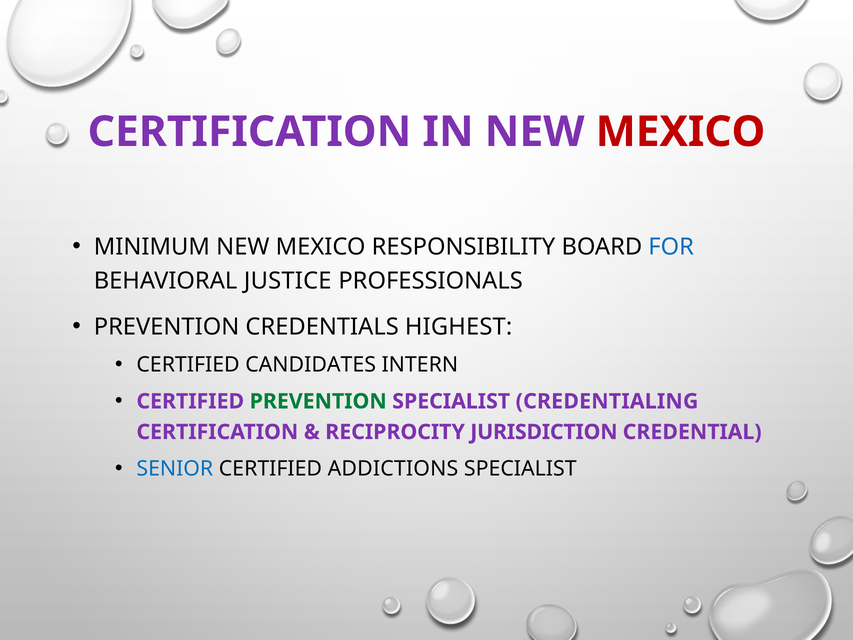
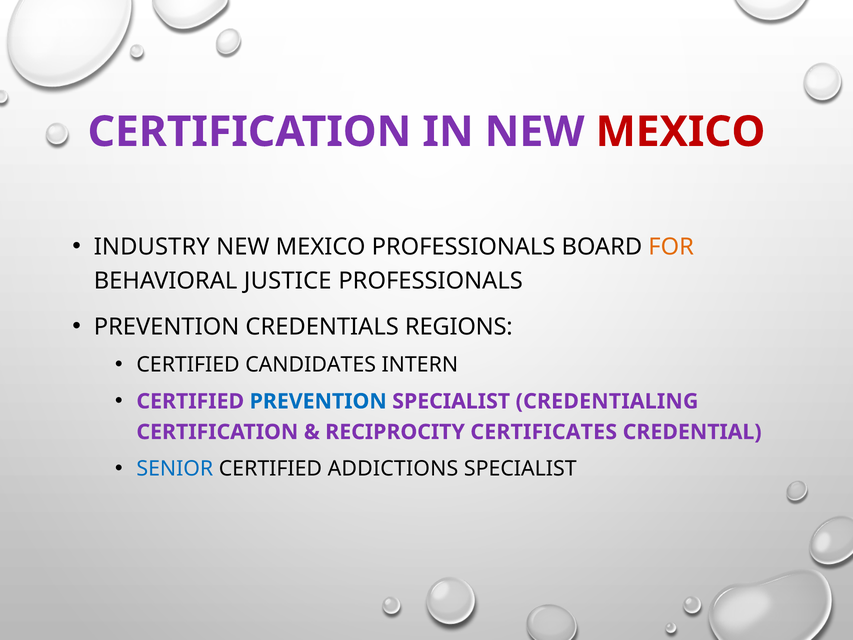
MINIMUM: MINIMUM -> INDUSTRY (152, 247)
MEXICO RESPONSIBILITY: RESPONSIBILITY -> PROFESSIONALS (464, 247)
FOR colour: blue -> orange (671, 247)
HIGHEST: HIGHEST -> REGIONS (459, 327)
PREVENTION colour: green -> blue (318, 401)
JURISDICTION: JURISDICTION -> CERTIFICATES (544, 432)
